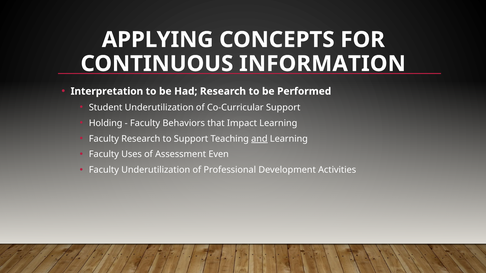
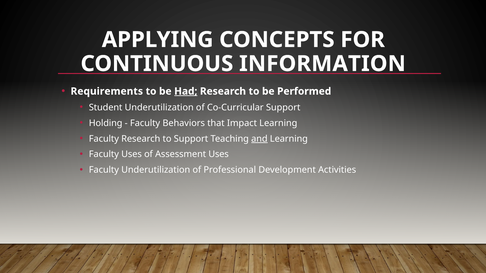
Interpretation: Interpretation -> Requirements (107, 91)
Had underline: none -> present (186, 91)
Assessment Even: Even -> Uses (219, 155)
